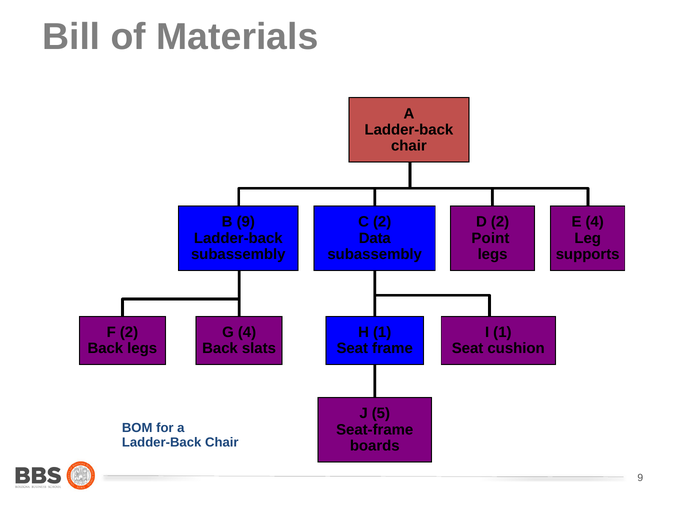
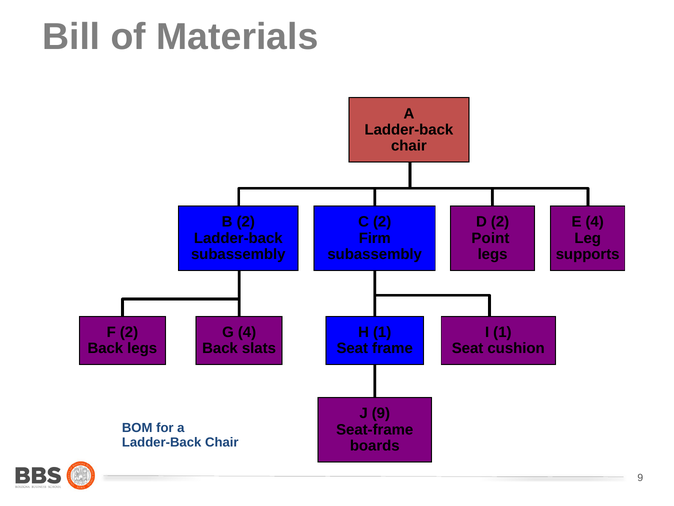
B 9: 9 -> 2 (246, 222)
Data: Data -> Firm (375, 238)
J 5: 5 -> 9 (381, 413)
